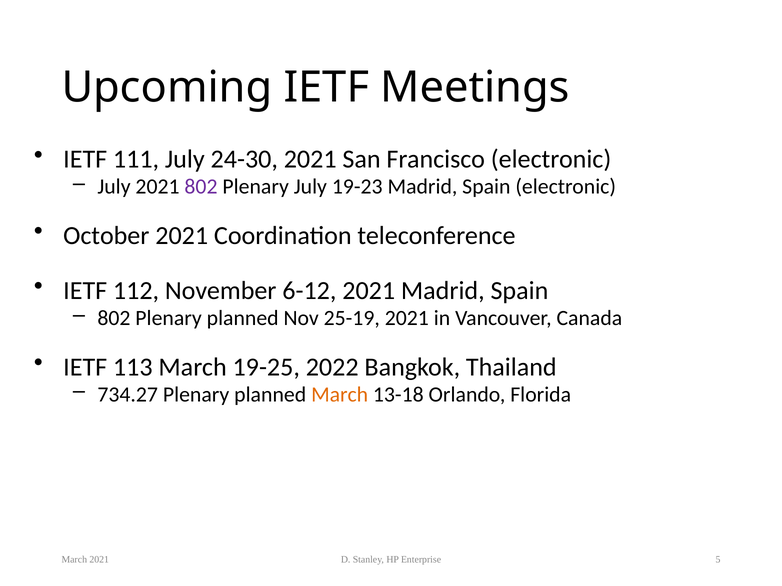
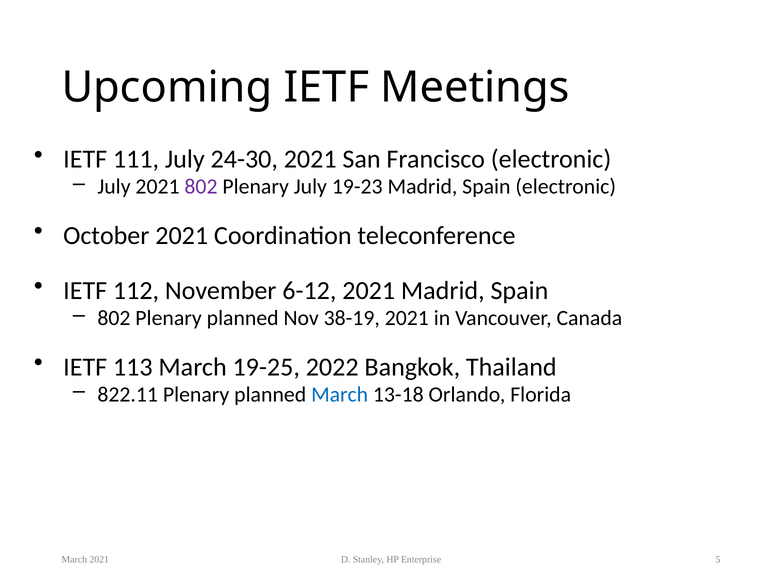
25-19: 25-19 -> 38-19 (352, 318)
734.27: 734.27 -> 822.11 (128, 395)
March colour: orange -> blue (340, 395)
